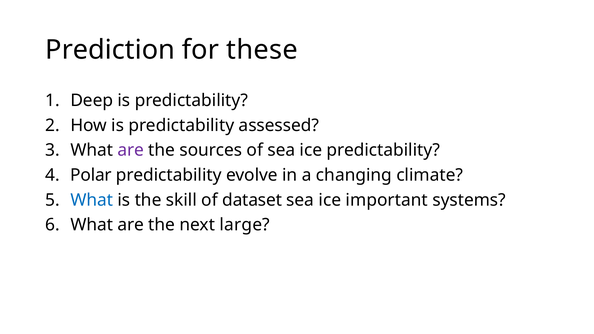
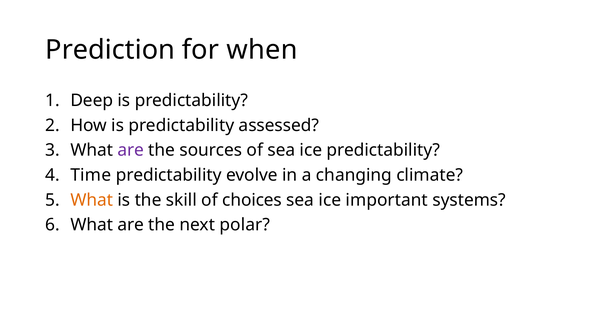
these: these -> when (262, 50)
Polar: Polar -> Time (91, 175)
What colour: blue -> orange (92, 200)
dataset: dataset -> choices (252, 200)
large: large -> polar (245, 225)
